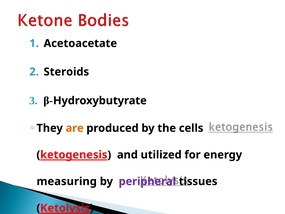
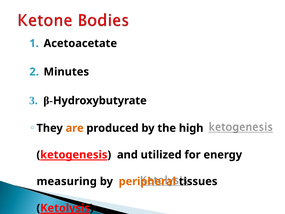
Steroids: Steroids -> Minutes (66, 72)
cells: cells -> high (191, 128)
peripheral colour: purple -> orange (147, 181)
